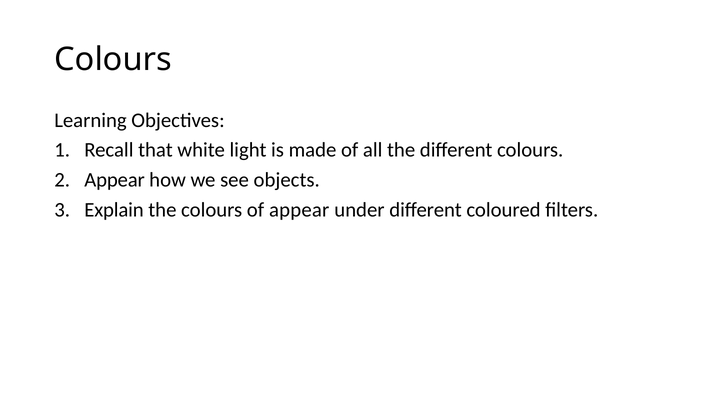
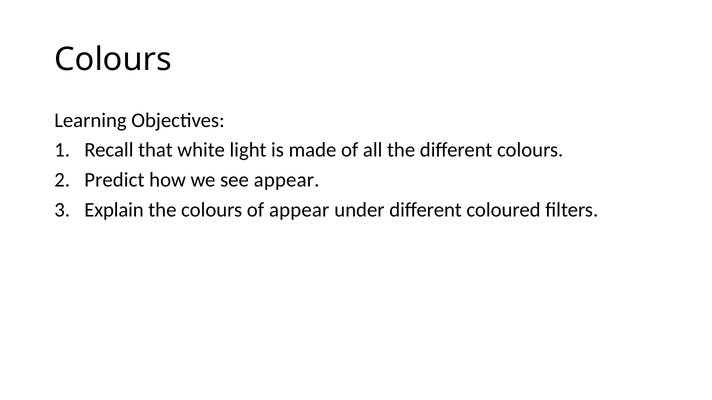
Appear: Appear -> Predict (114, 180)
see objects: objects -> appear (287, 180)
